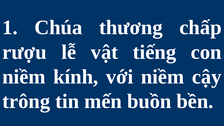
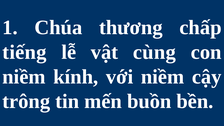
rượu: rượu -> tiếng (24, 52)
tiếng: tiếng -> cùng (154, 52)
